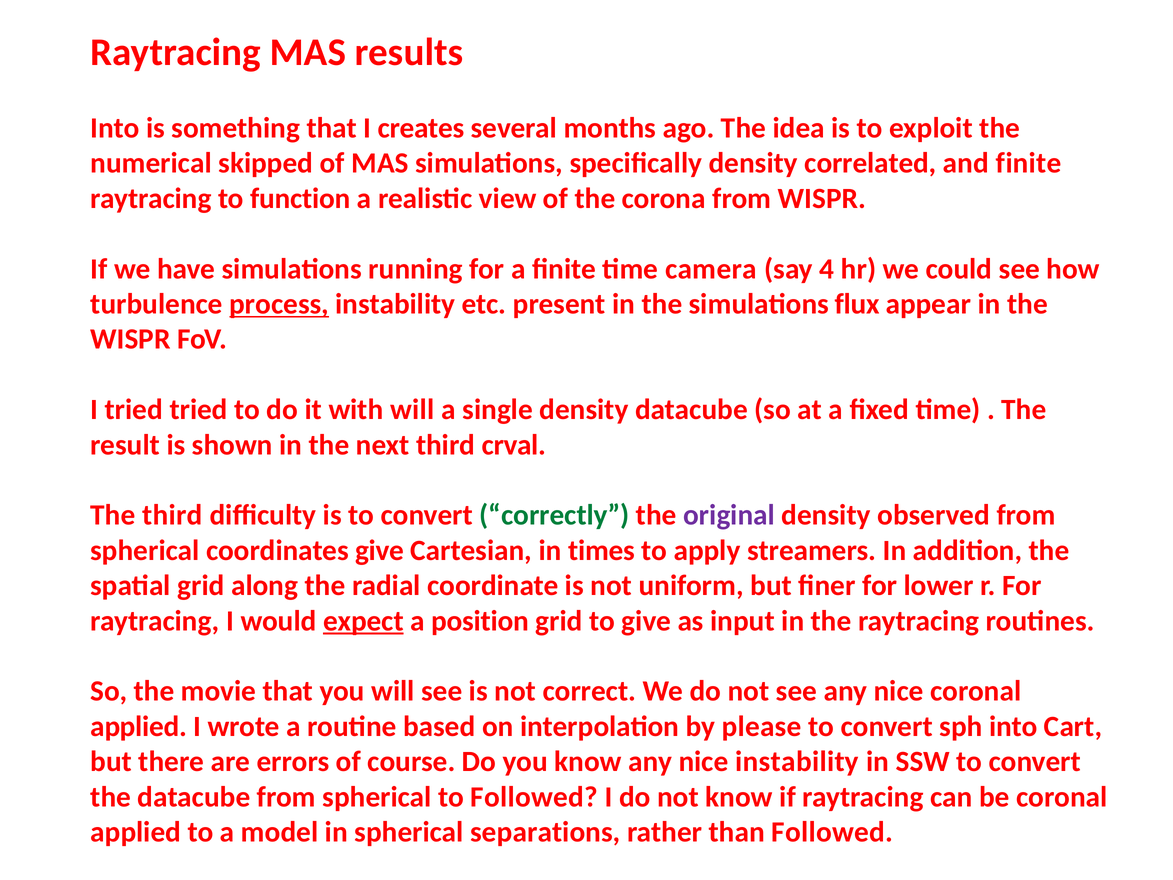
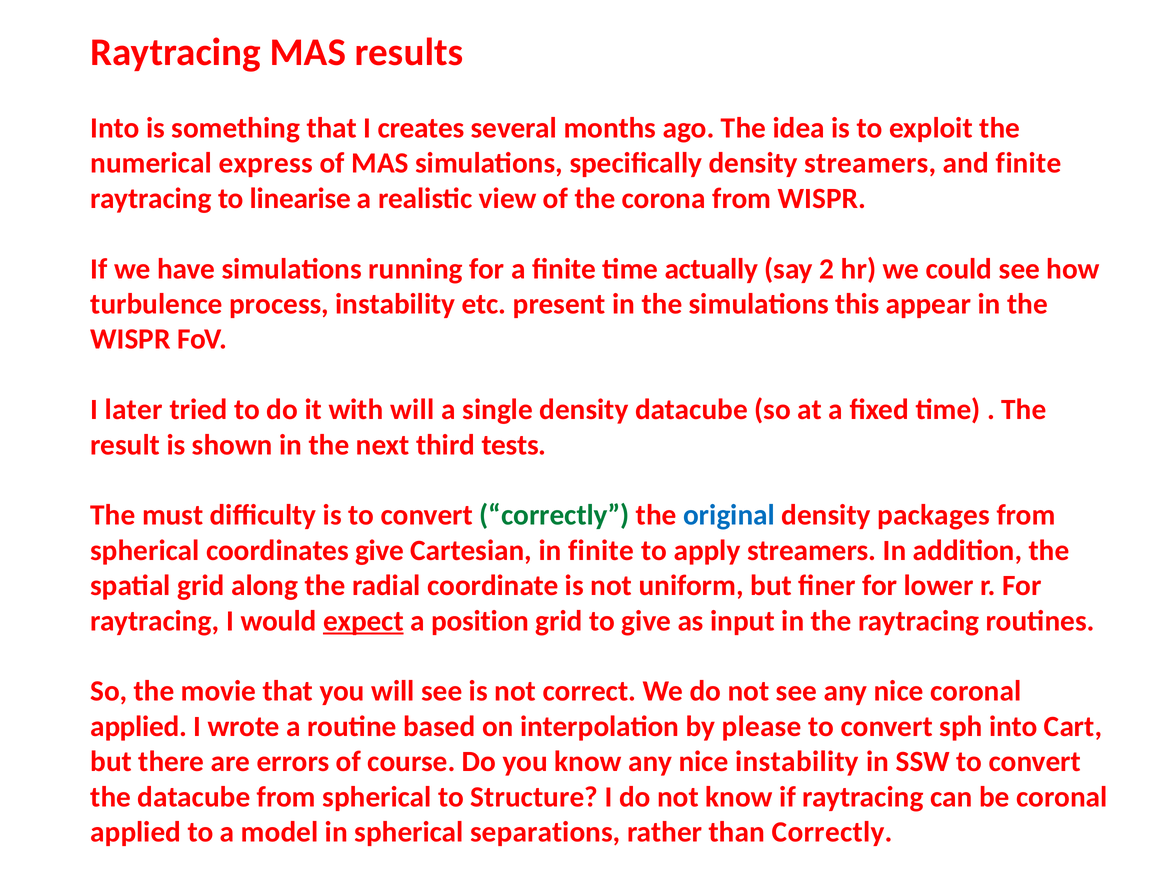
skipped: skipped -> express (266, 163)
density correlated: correlated -> streamers (870, 163)
function: function -> linearise (300, 198)
camera: camera -> actually (711, 269)
4: 4 -> 2 (827, 269)
process underline: present -> none (279, 304)
flux: flux -> this (857, 304)
I tried: tried -> later (134, 410)
crval: crval -> tests (514, 445)
The third: third -> must (173, 515)
original colour: purple -> blue (729, 515)
observed: observed -> packages (934, 515)
in times: times -> finite (601, 550)
to Followed: Followed -> Structure (534, 797)
than Followed: Followed -> Correctly (832, 832)
